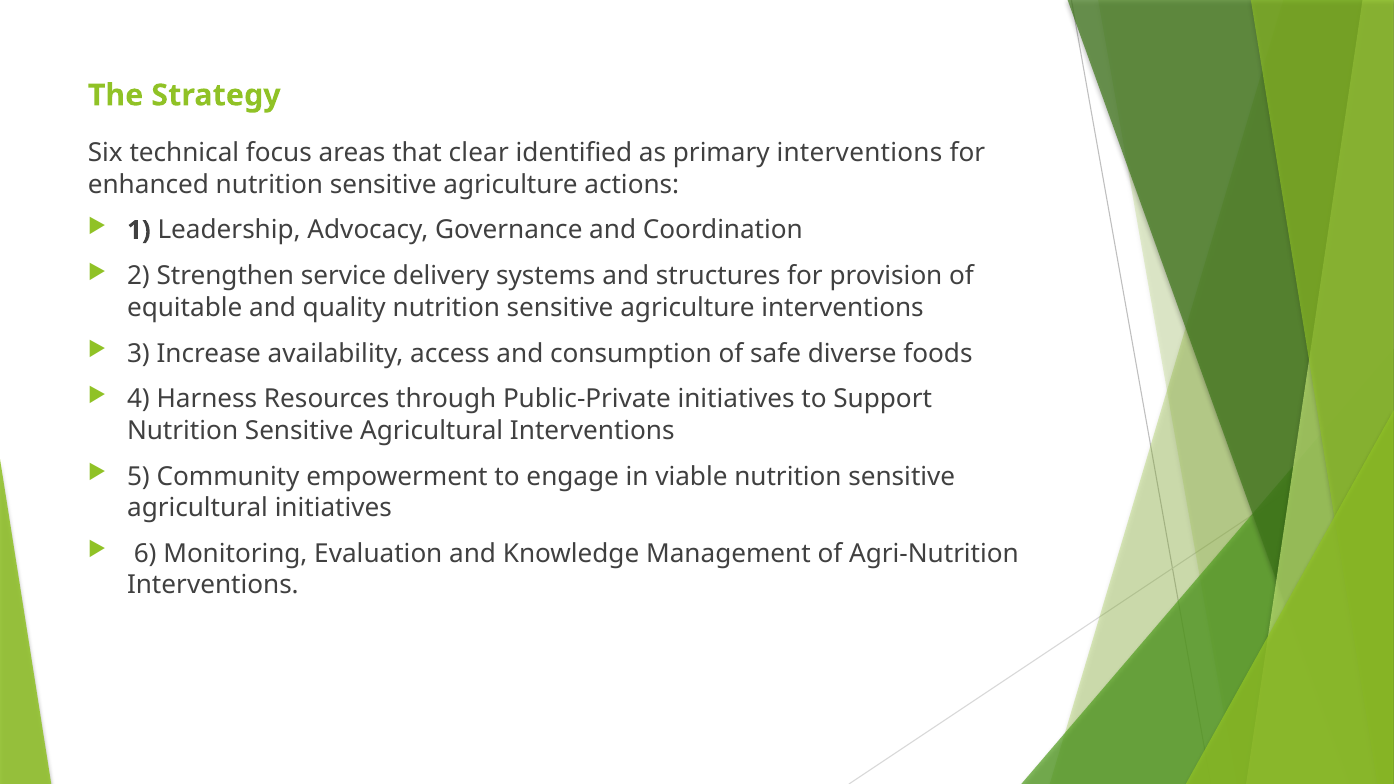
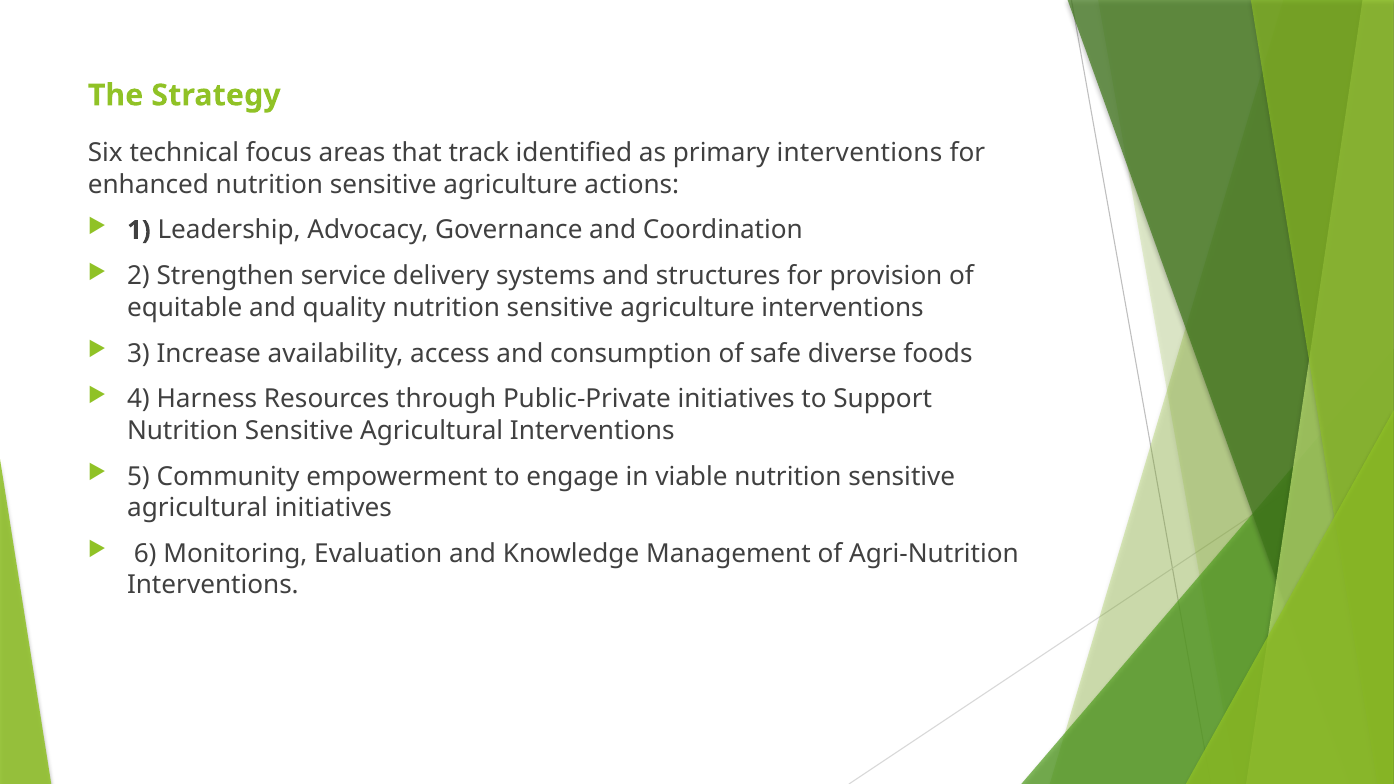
clear: clear -> track (479, 153)
